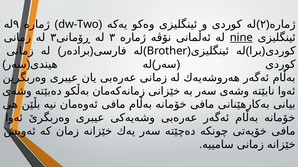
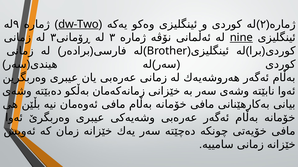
dw-Two underline: none -> present (78, 24)
